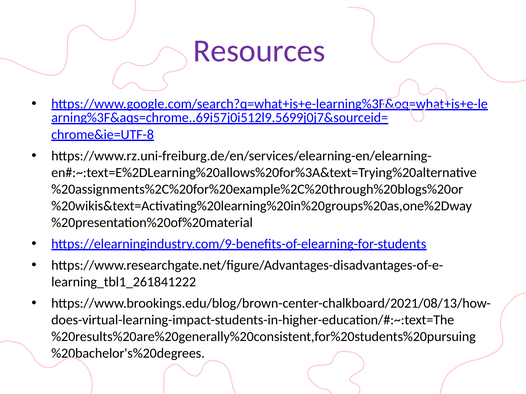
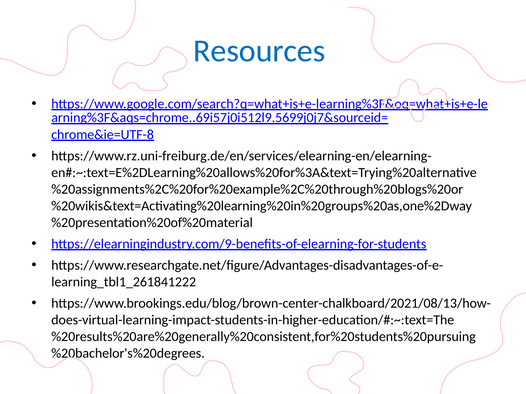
Resources colour: purple -> blue (259, 51)
